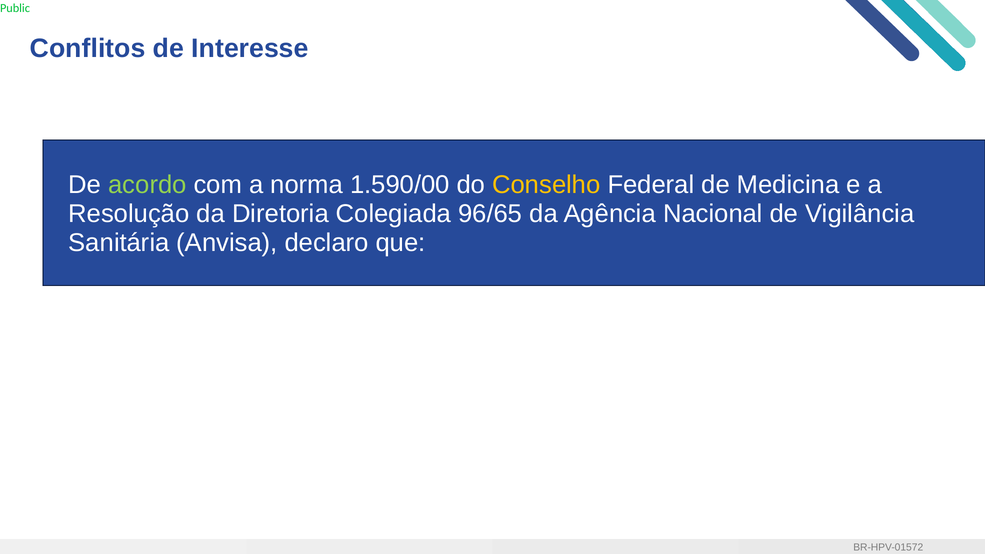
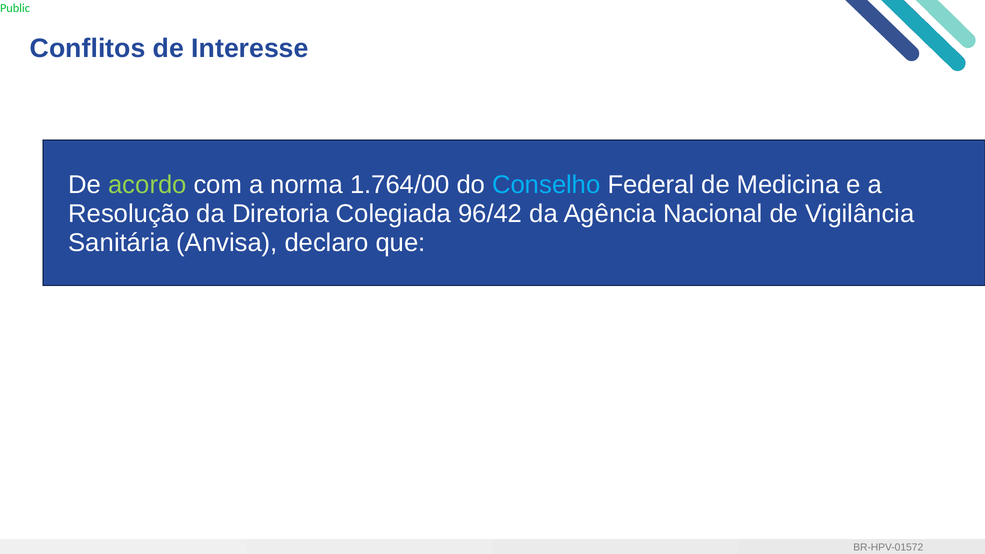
1.590/00: 1.590/00 -> 1.764/00 (400, 185)
Conselho colour: yellow -> light blue (546, 185)
96/65: 96/65 -> 96/42 (490, 214)
